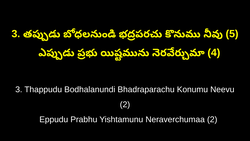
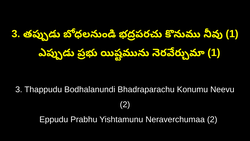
5: 5 -> 1 (232, 34)
4: 4 -> 1 (214, 53)
